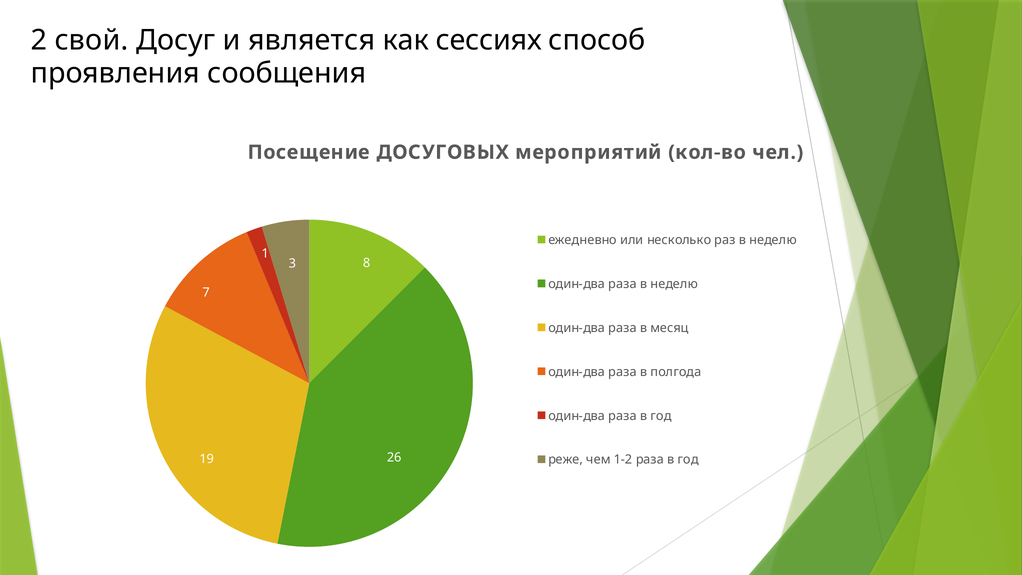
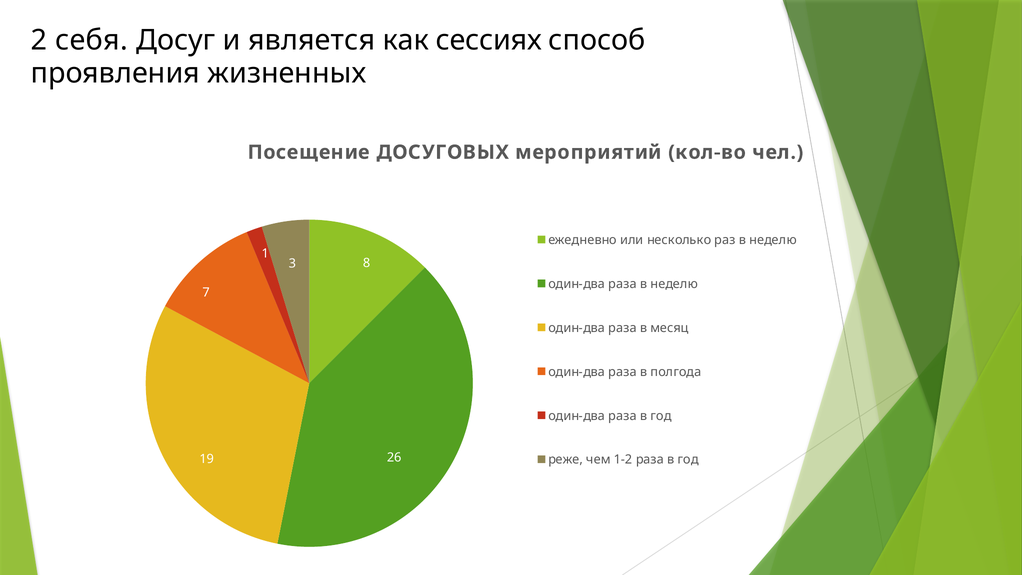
свой: свой -> себя (91, 40)
сообщения: сообщения -> жизненных (287, 73)
